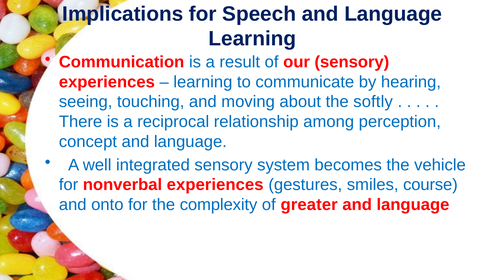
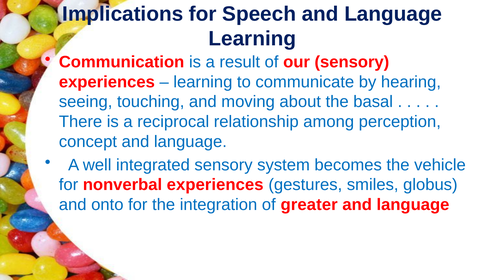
softly: softly -> basal (373, 102)
course: course -> globus (430, 185)
complexity: complexity -> integration (219, 205)
